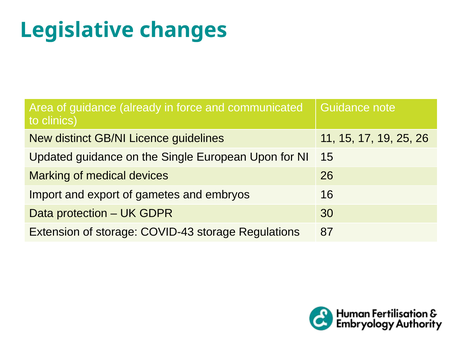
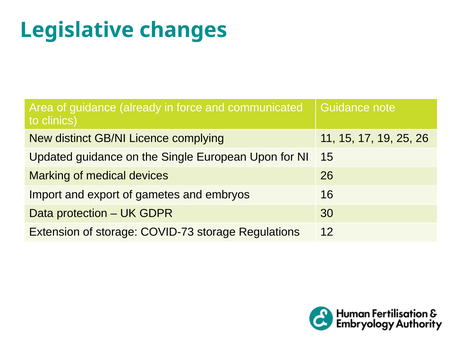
guidelines: guidelines -> complying (198, 138)
COVID-43: COVID-43 -> COVID-73 (167, 232)
87: 87 -> 12 (327, 232)
